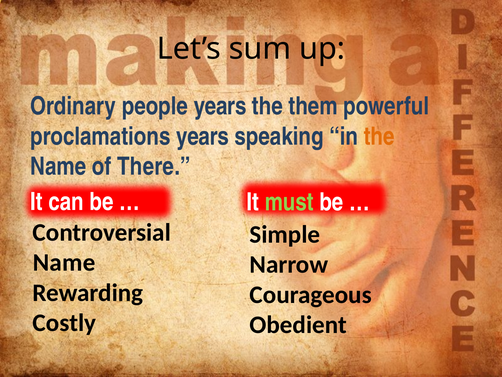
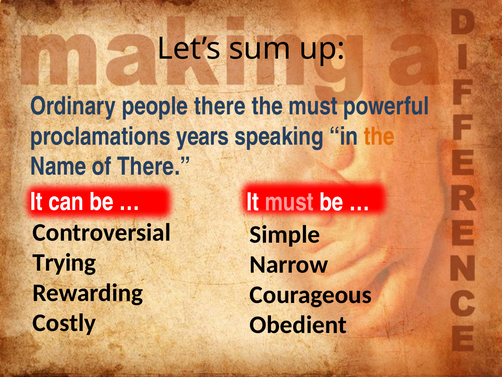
people years: years -> there (220, 106)
the them: them -> must (313, 106)
must colour: light green -> pink (289, 202)
Name: Name -> Trying (64, 262)
